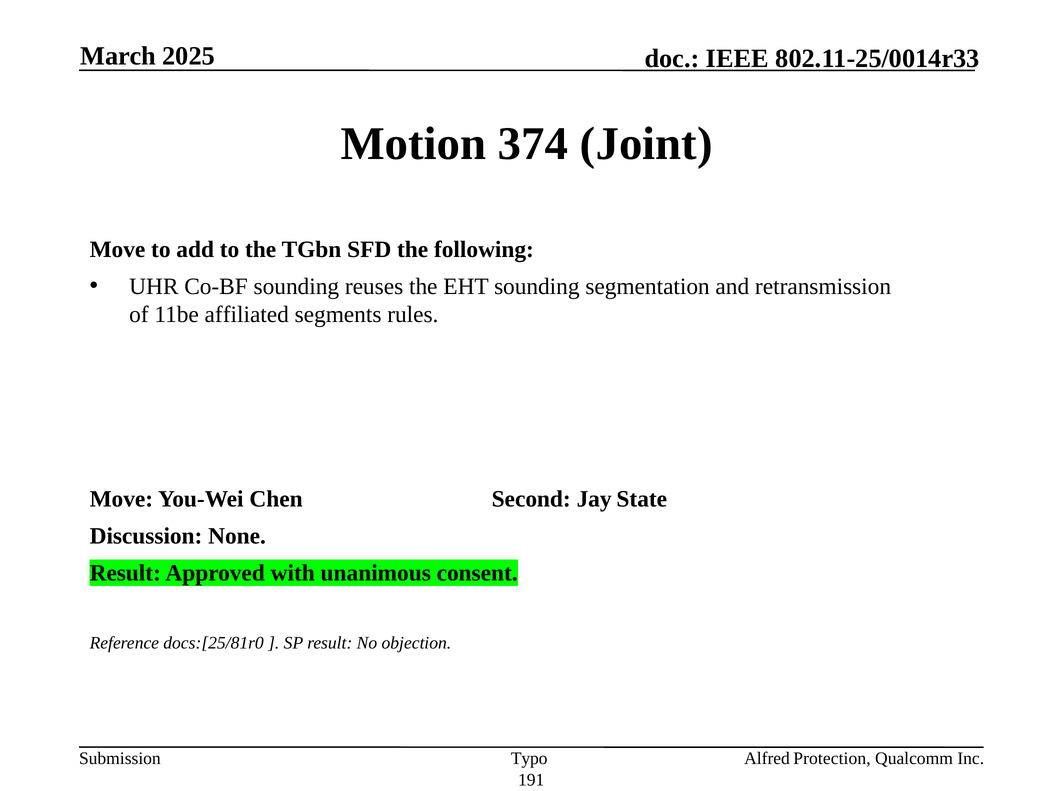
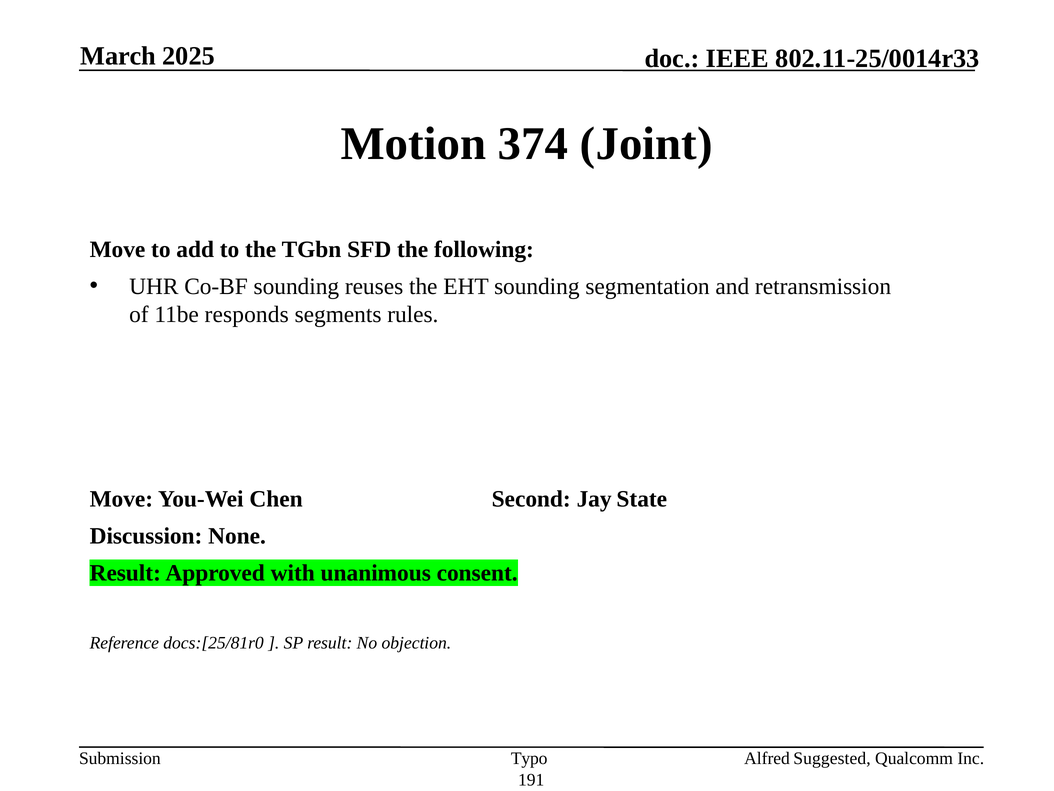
affiliated: affiliated -> responds (247, 314)
Protection: Protection -> Suggested (832, 758)
